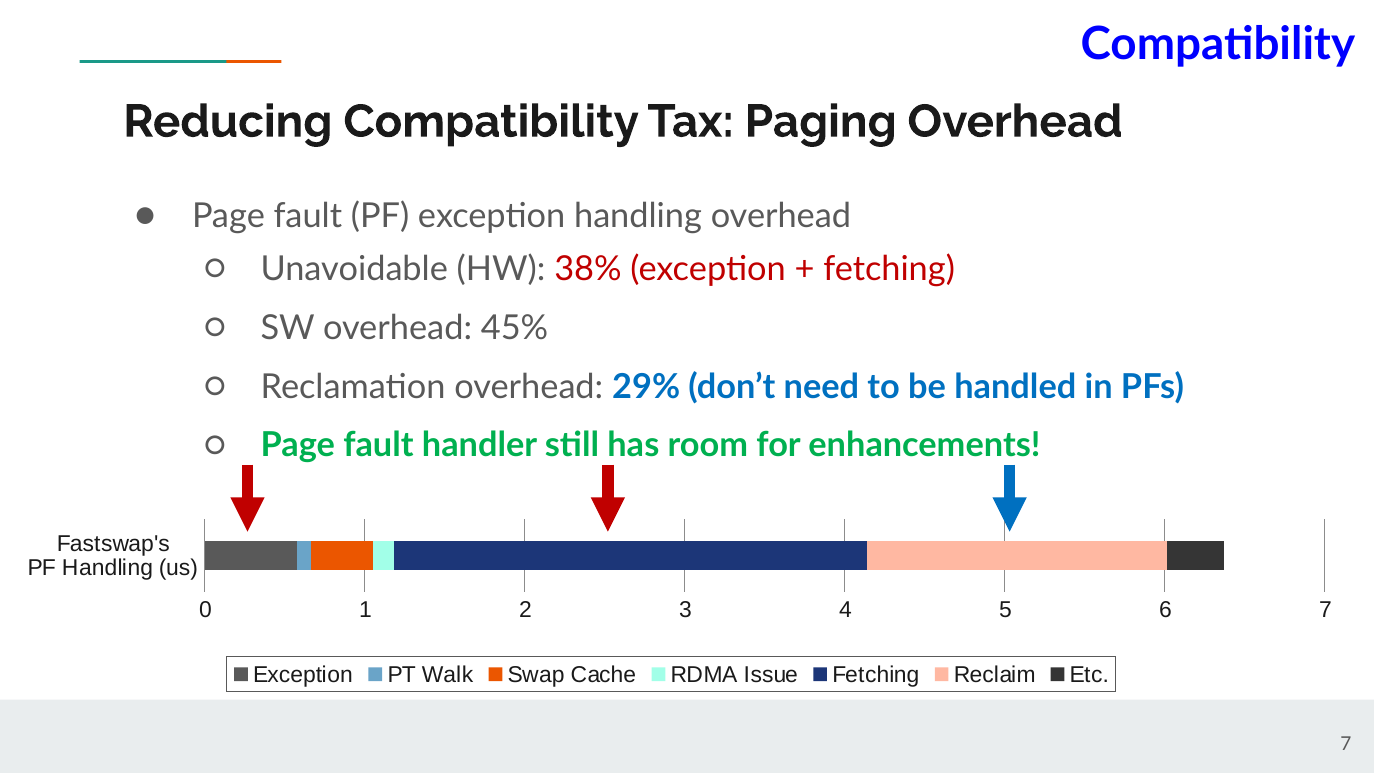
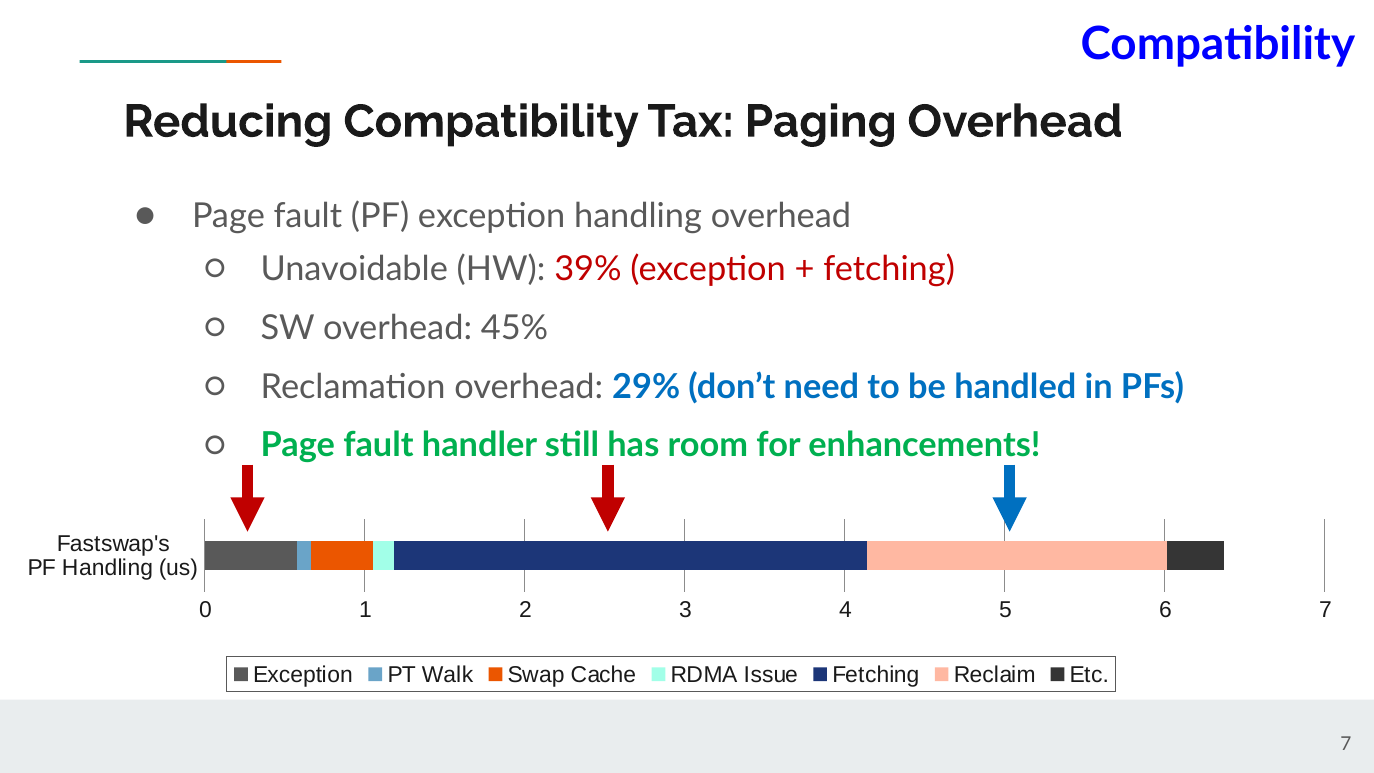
38%: 38% -> 39% (588, 269)
